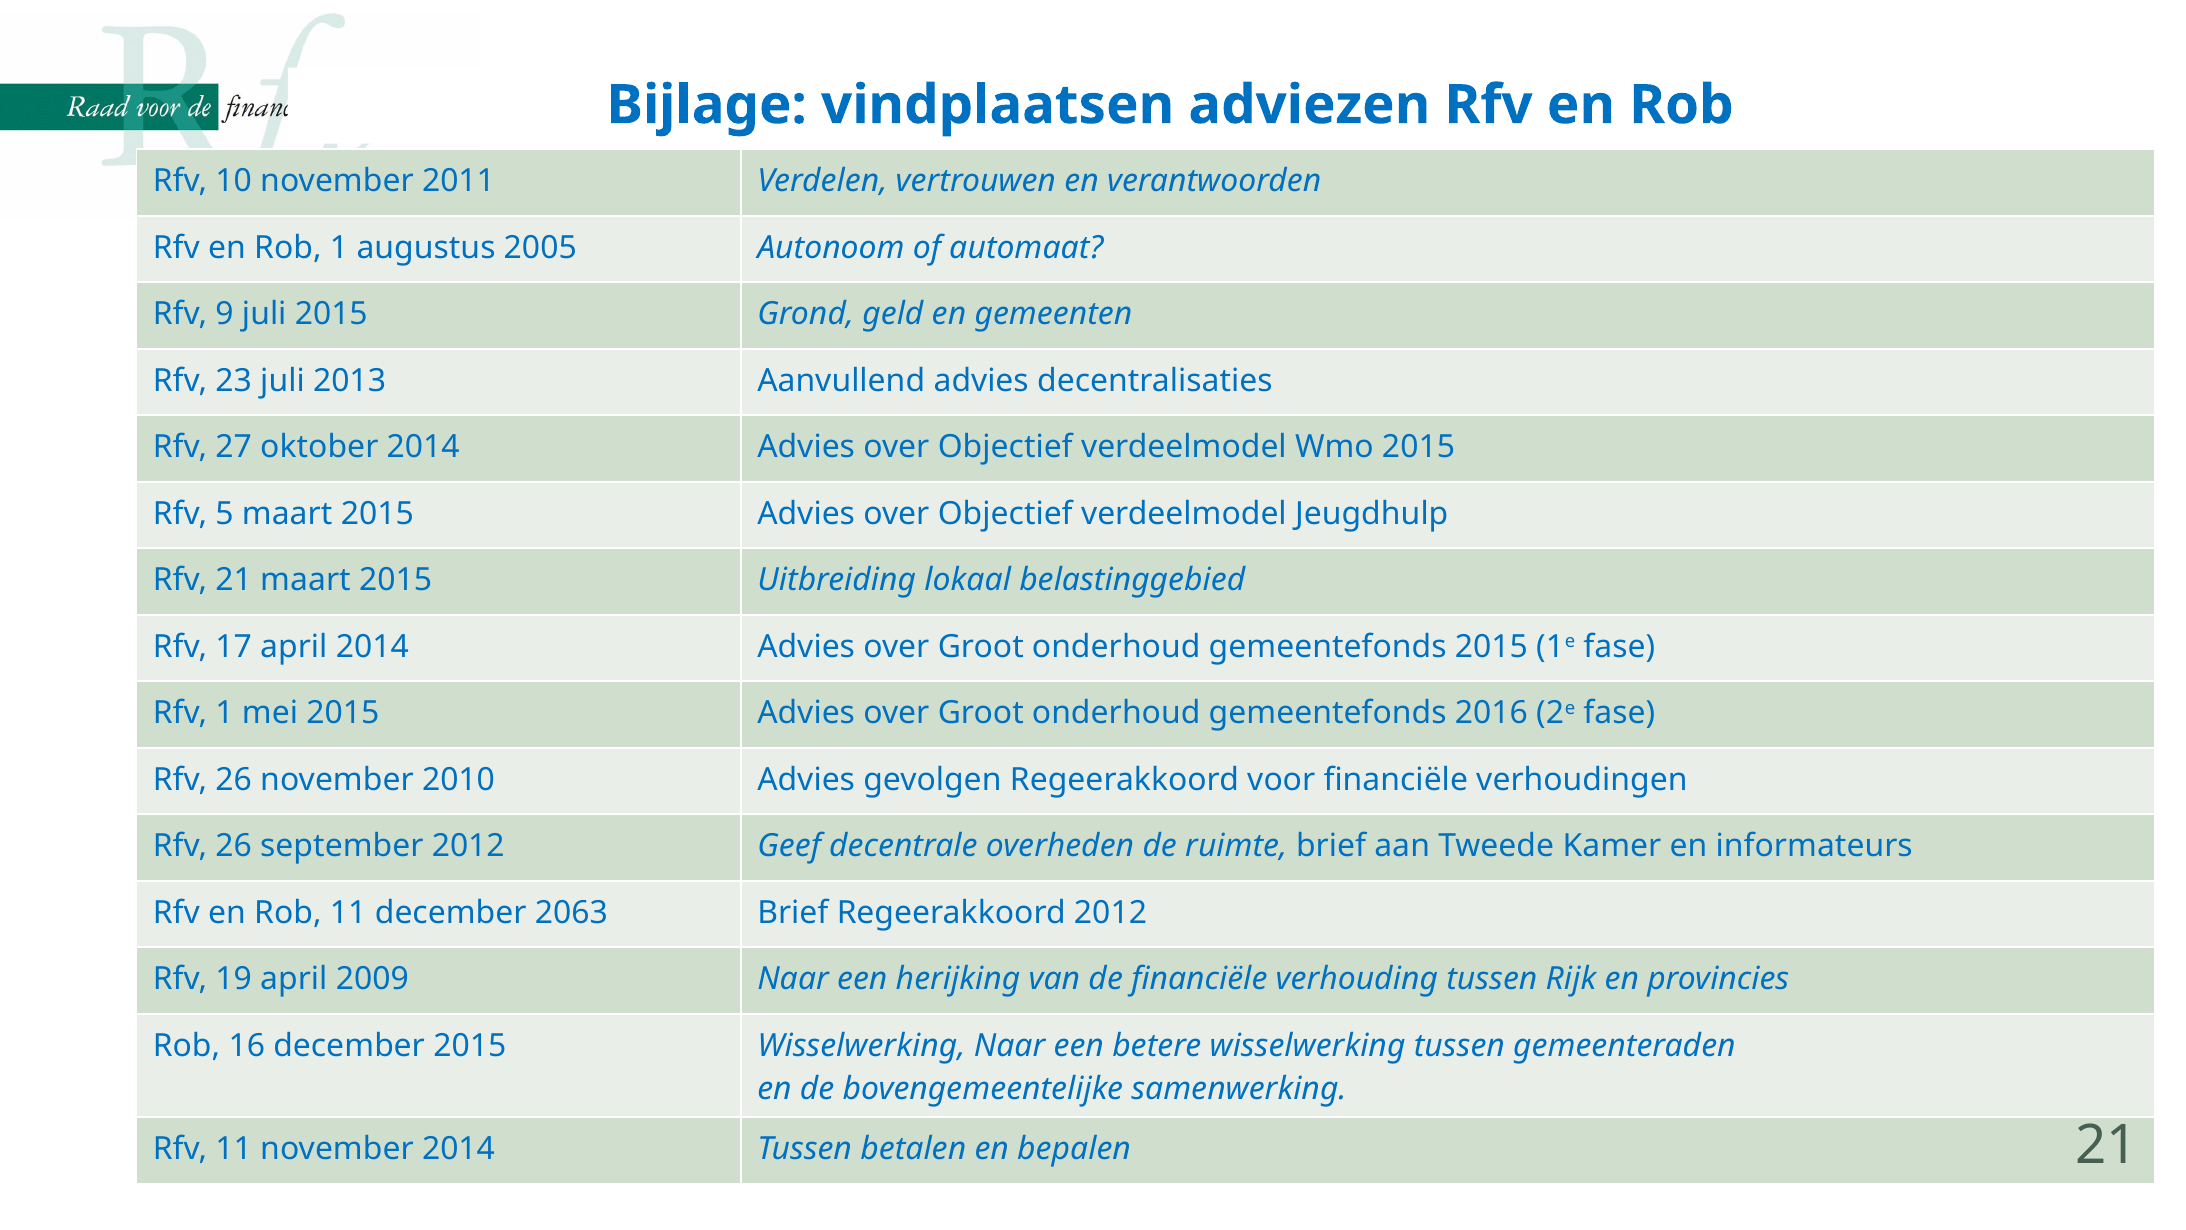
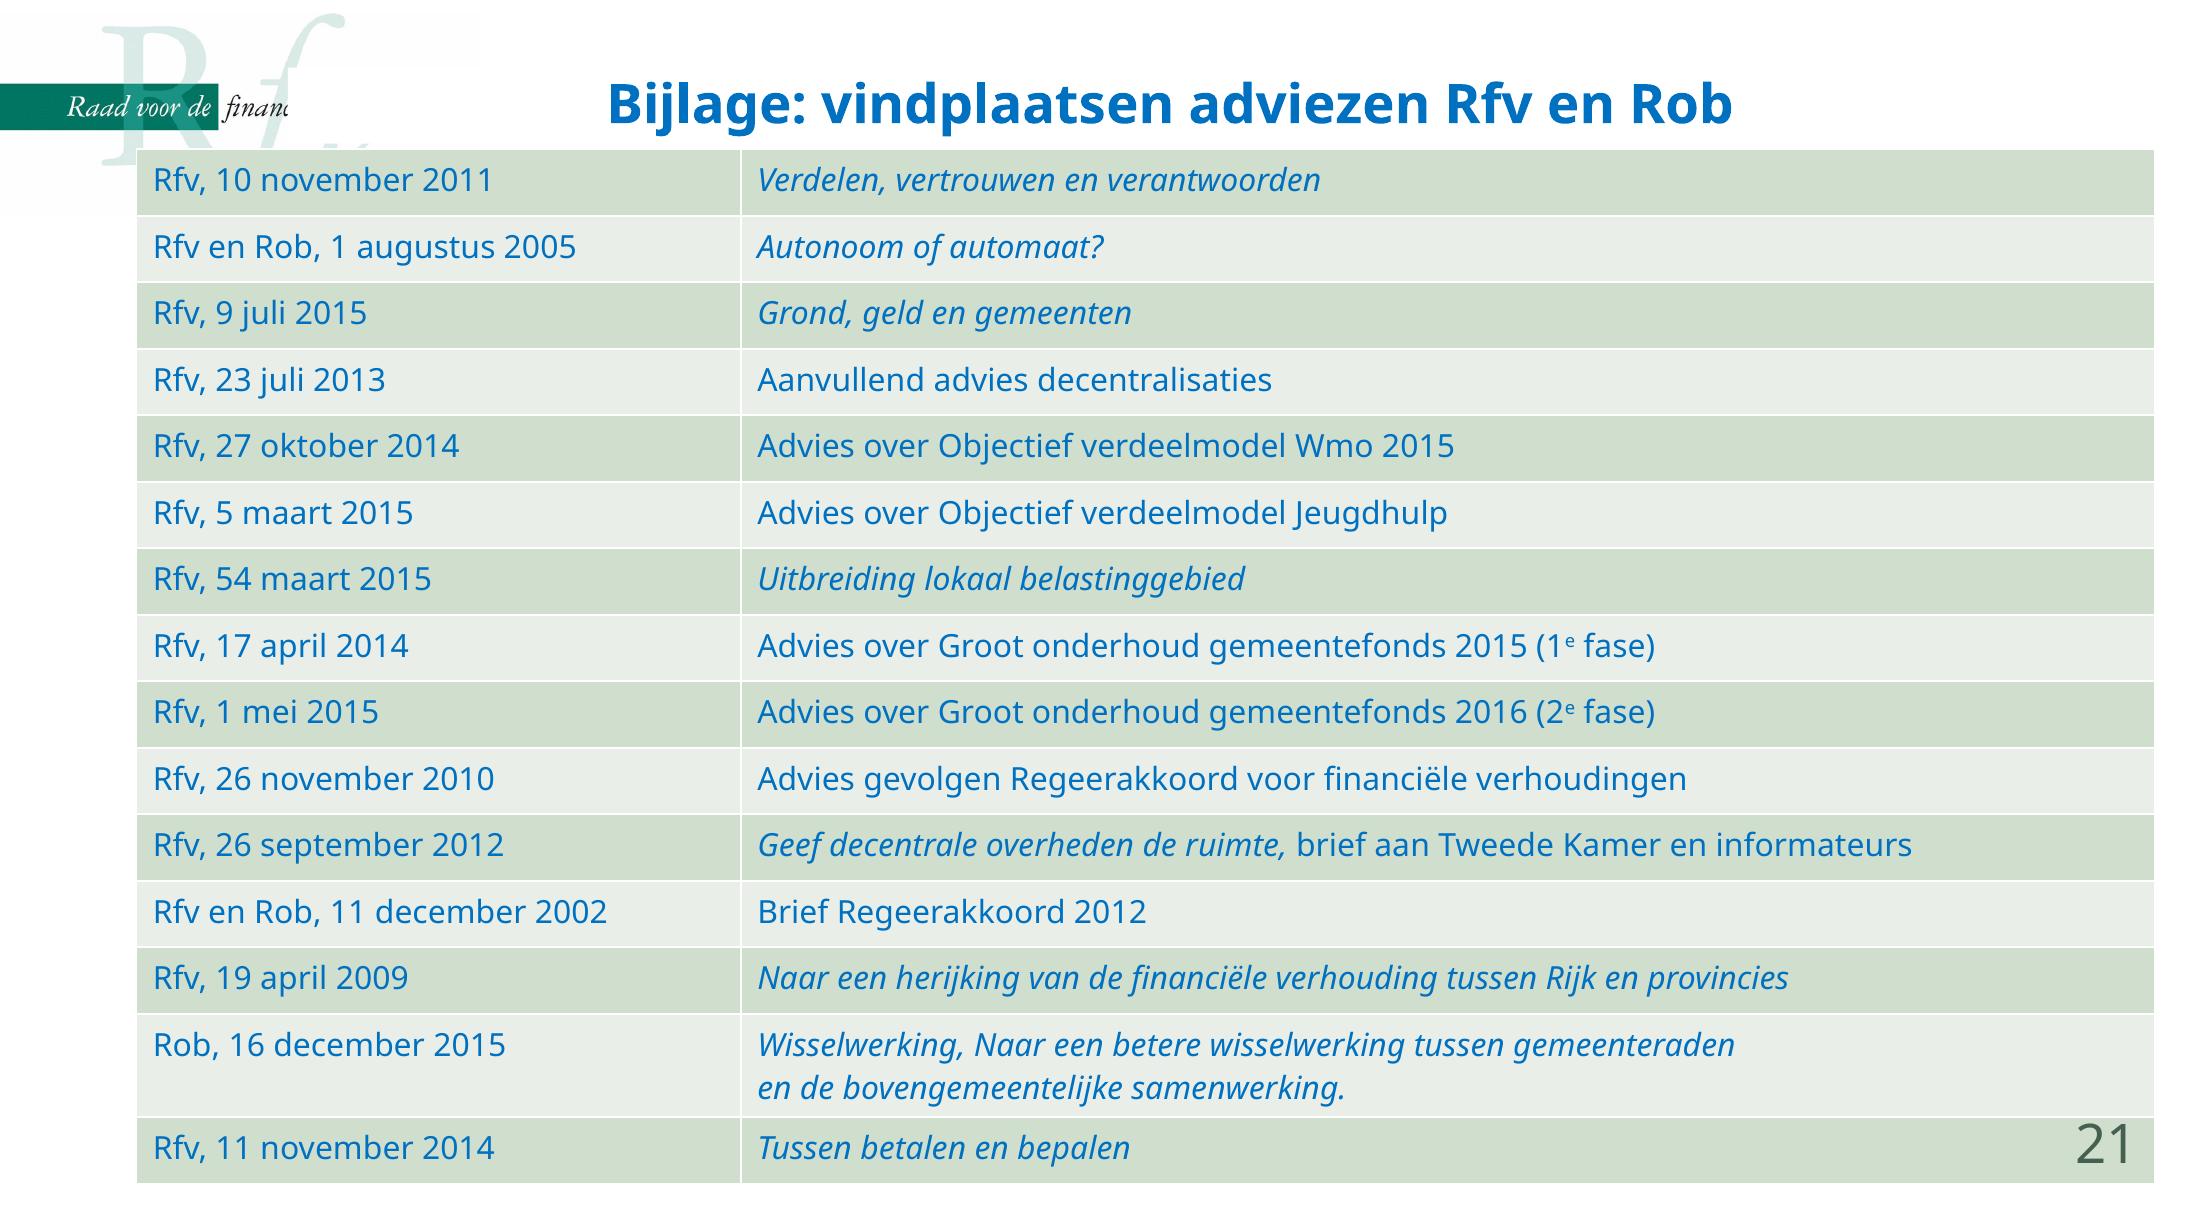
Rfv 21: 21 -> 54 (234, 580)
2063: 2063 -> 2002 (571, 912)
